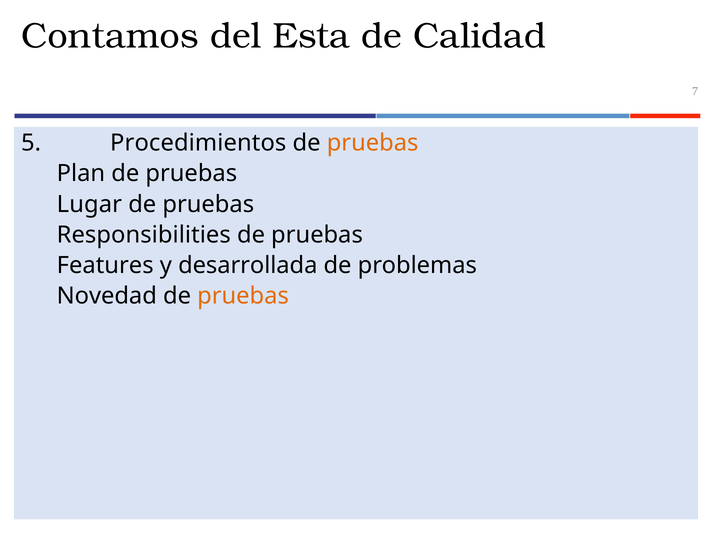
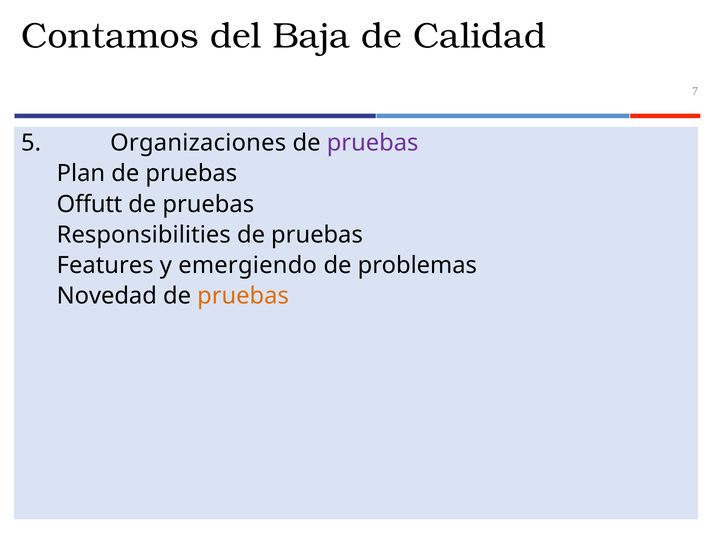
Esta: Esta -> Baja (311, 36)
Procedimientos: Procedimientos -> Organizaciones (198, 143)
pruebas colour: orange -> purple (373, 143)
Lugar: Lugar -> Offutt (90, 204)
desarrollada: desarrollada -> emergiendo (248, 265)
